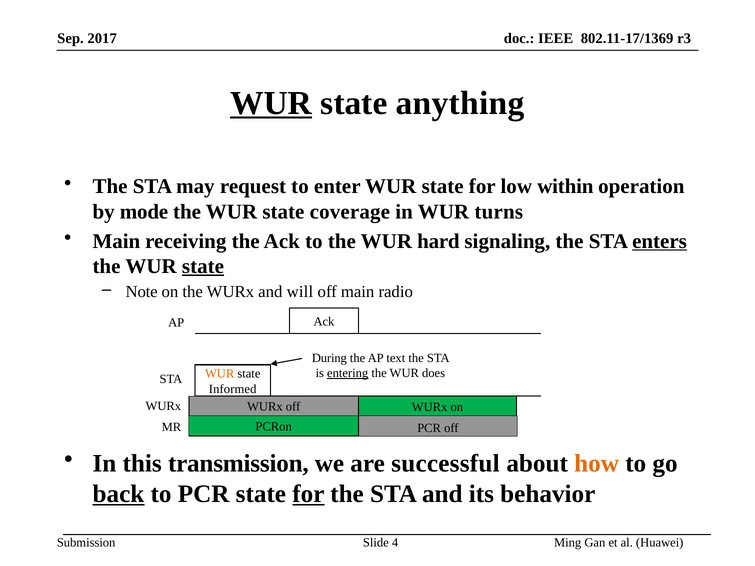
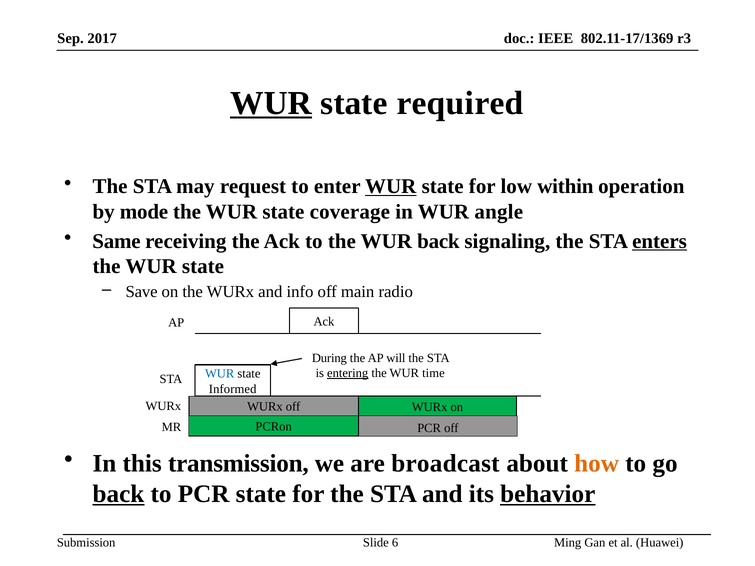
anything: anything -> required (460, 103)
WUR underline: none -> present (391, 187)
turns: turns -> angle (499, 212)
Main: Main -> Same (116, 241)
WUR hard: hard -> back (438, 241)
state underline: present -> none (203, 266)
Note: Note -> Save (142, 292)
will: will -> info (300, 292)
text: text -> will (396, 358)
does: does -> time (433, 373)
WUR colour: orange -> blue (220, 374)
successful: successful -> broadcast (445, 464)
for underline: present -> none (308, 494)
behavior underline: none -> present (548, 494)
4: 4 -> 6 (395, 543)
